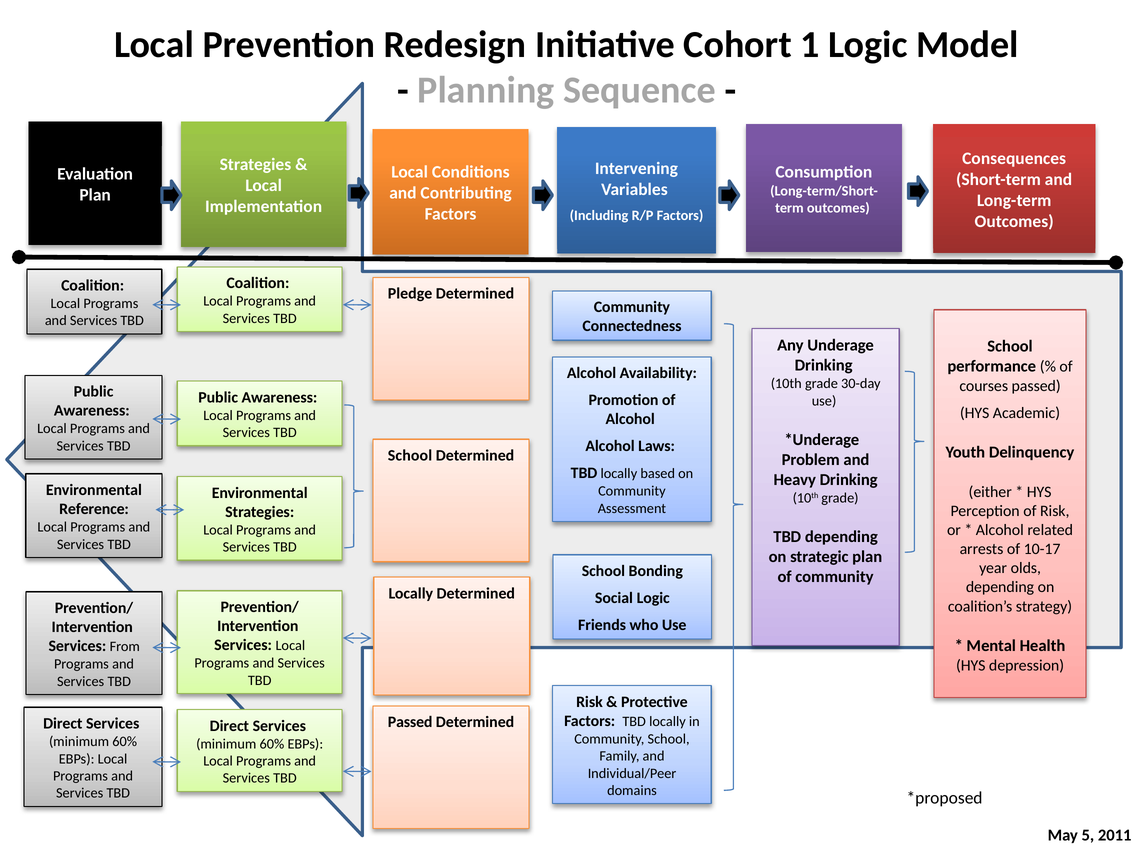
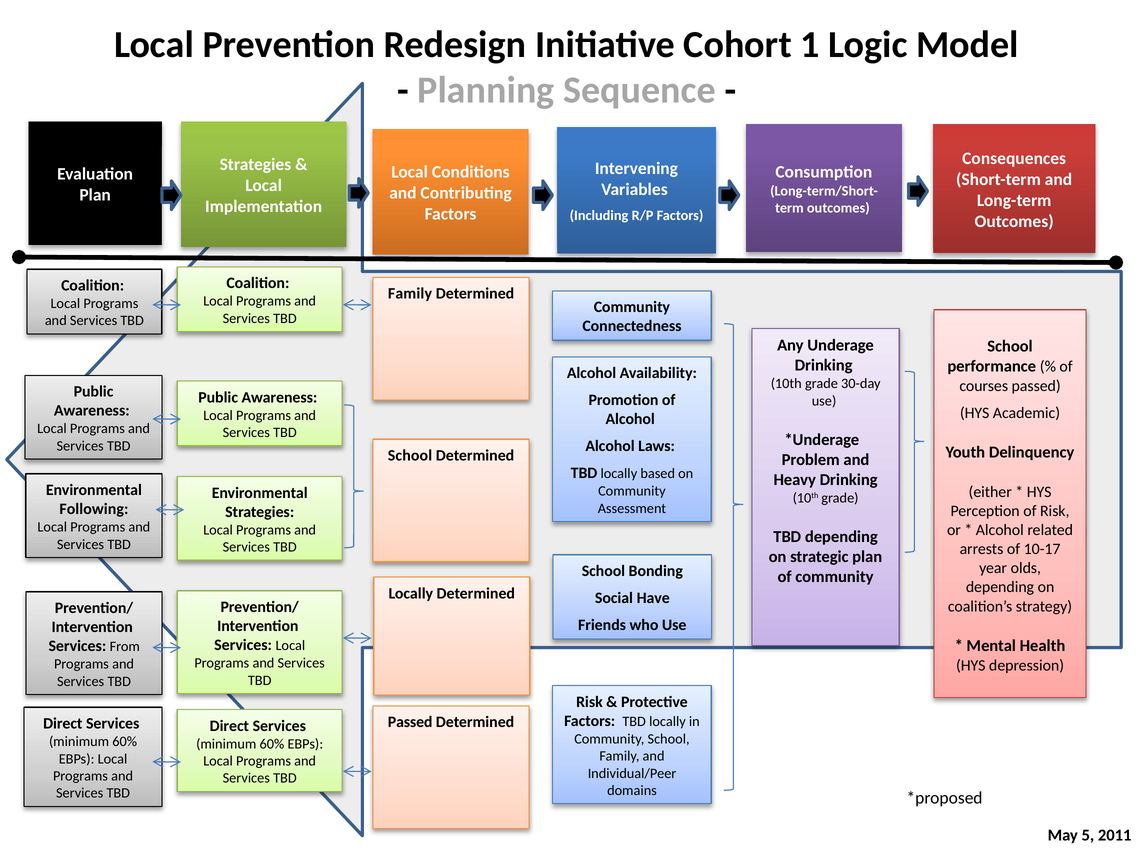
Pledge: Pledge -> Family (410, 294)
Reference: Reference -> Following (94, 509)
Social Logic: Logic -> Have (653, 598)
